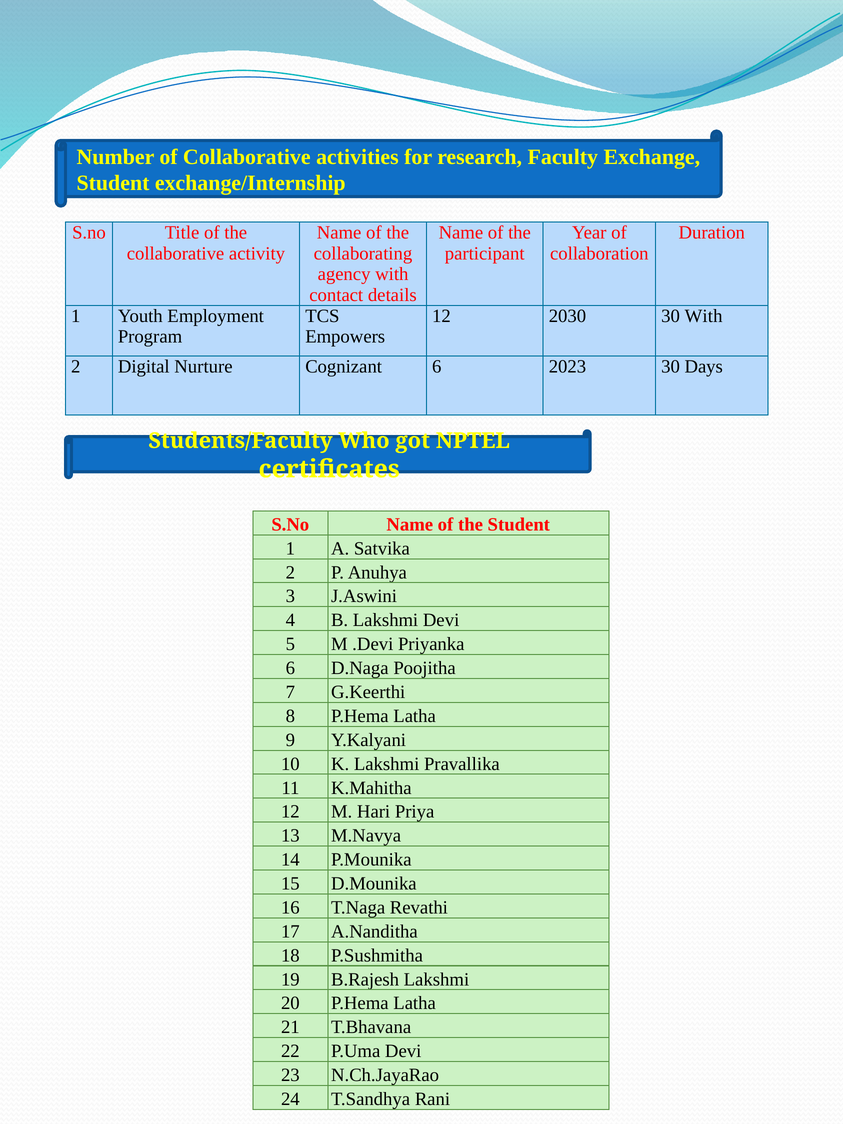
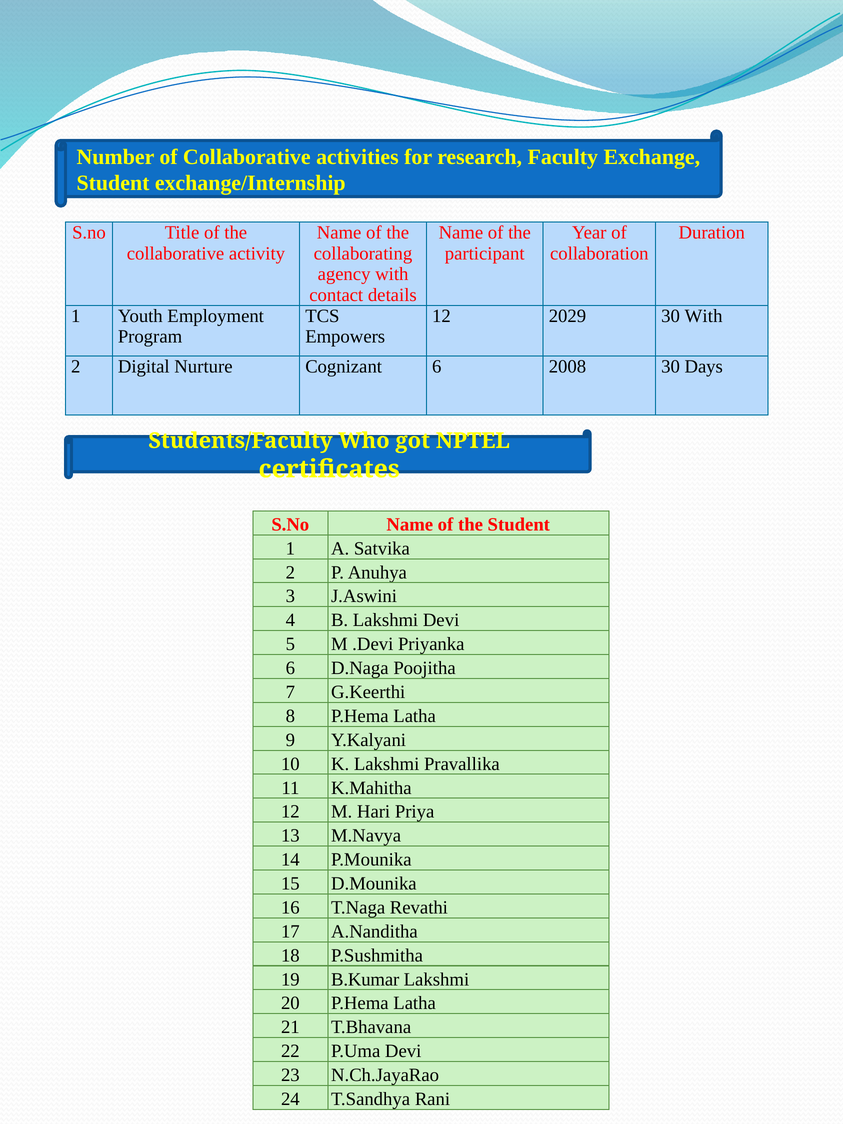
2030: 2030 -> 2029 (567, 316)
2023: 2023 -> 2008 (567, 366)
B.Rajesh: B.Rajesh -> B.Kumar (365, 979)
